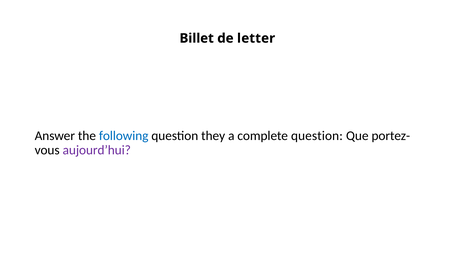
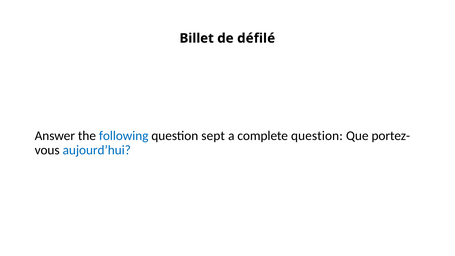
letter: letter -> défilé (256, 38)
they: they -> sept (213, 136)
aujourd’hui colour: purple -> blue (97, 150)
